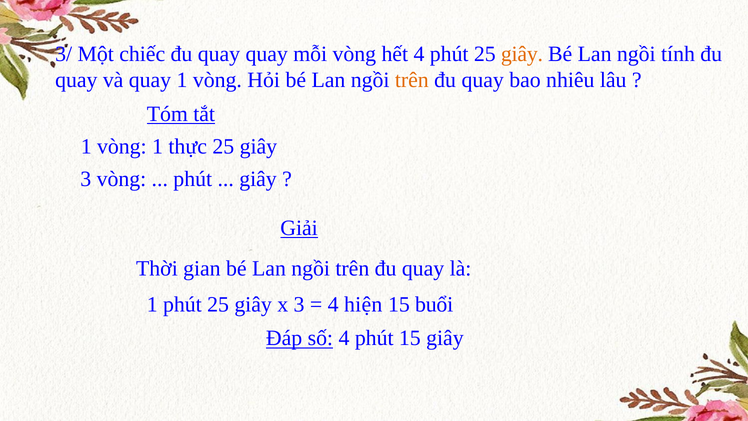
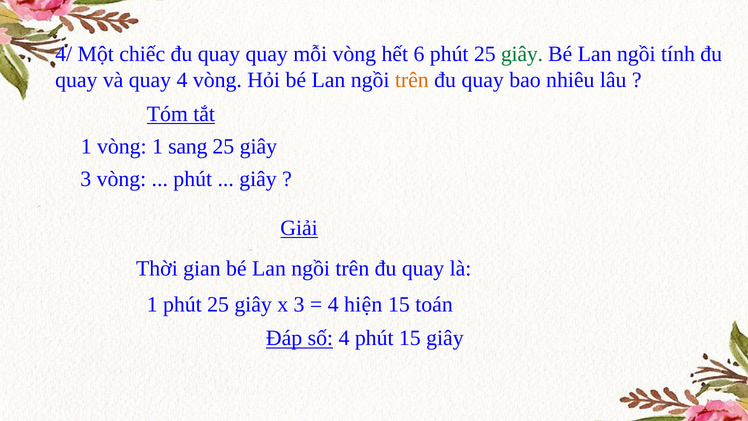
3/: 3/ -> 4/ (64, 54)
hết 4: 4 -> 6 (419, 54)
giây colour: orange -> green (522, 54)
quay 1: 1 -> 4 (182, 80)
thực: thực -> sang (188, 147)
buổi: buổi -> toán (434, 305)
